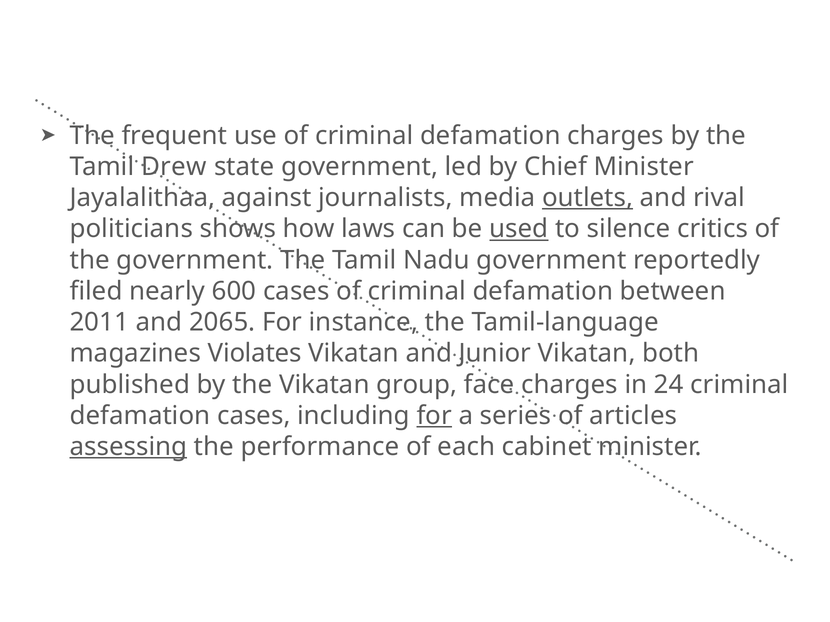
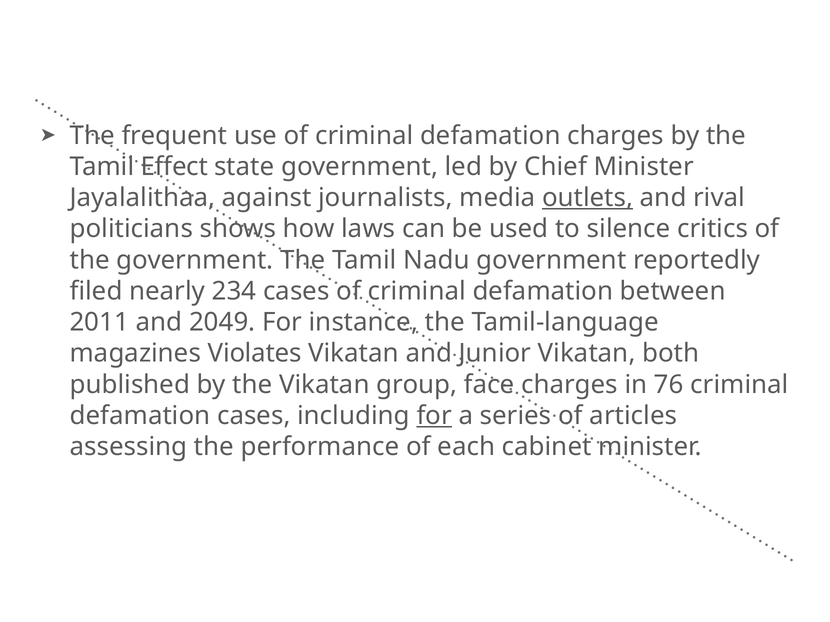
Drew: Drew -> Effect (174, 167)
used underline: present -> none (519, 229)
600: 600 -> 234 (234, 291)
2065: 2065 -> 2049 (222, 323)
24: 24 -> 76 (669, 385)
assessing underline: present -> none (128, 447)
